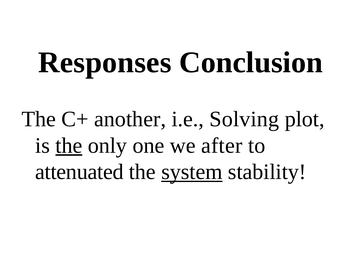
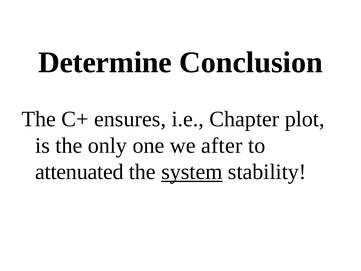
Responses: Responses -> Determine (105, 62)
another: another -> ensures (130, 119)
Solving: Solving -> Chapter (244, 119)
the underline: present -> none (69, 145)
